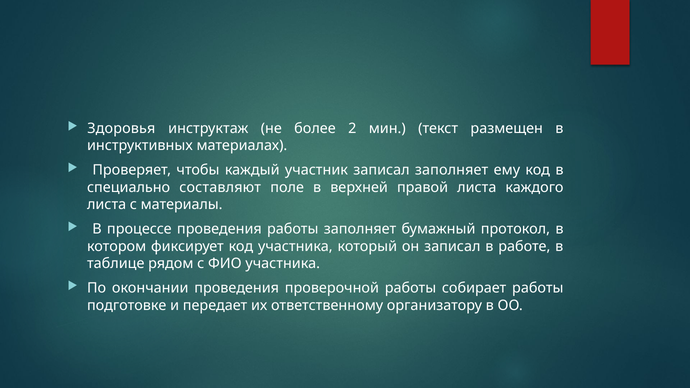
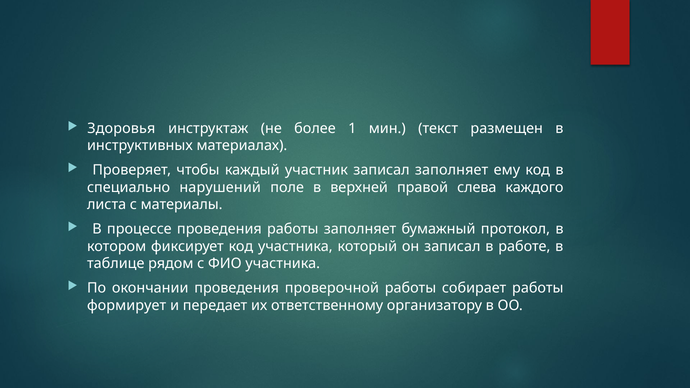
2: 2 -> 1 (352, 128)
составляют: составляют -> нарушений (220, 187)
правой листа: листа -> слева (477, 187)
подготовке: подготовке -> формирует (127, 306)
